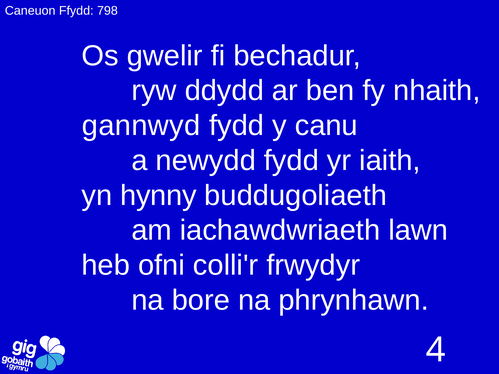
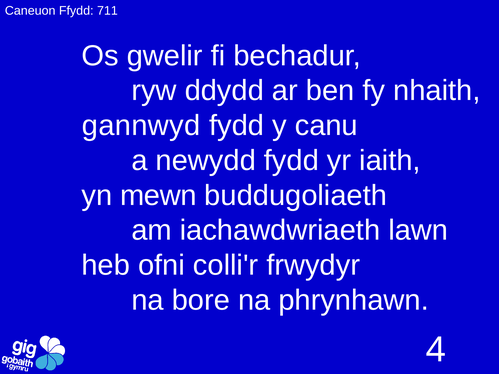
798: 798 -> 711 (107, 11)
hynny: hynny -> mewn (158, 196)
